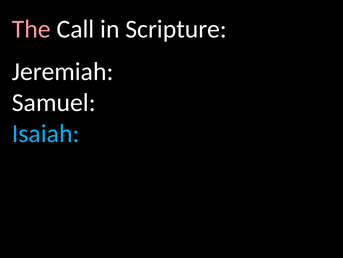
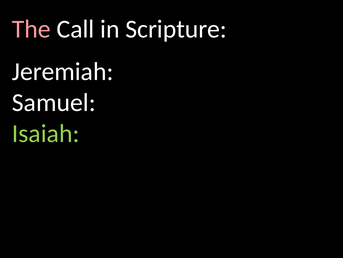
Isaiah colour: light blue -> light green (46, 133)
